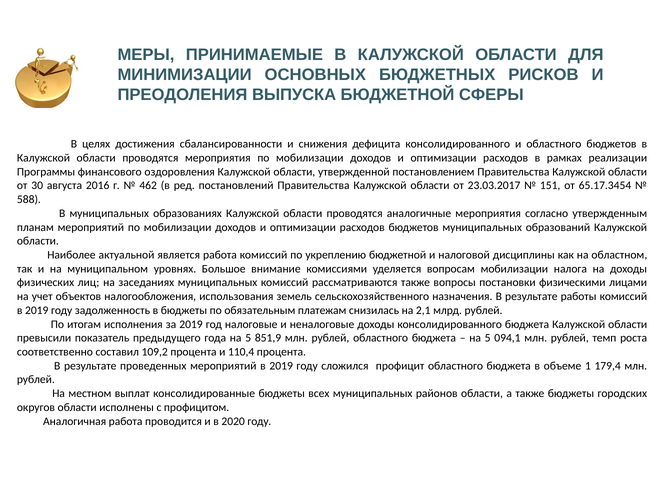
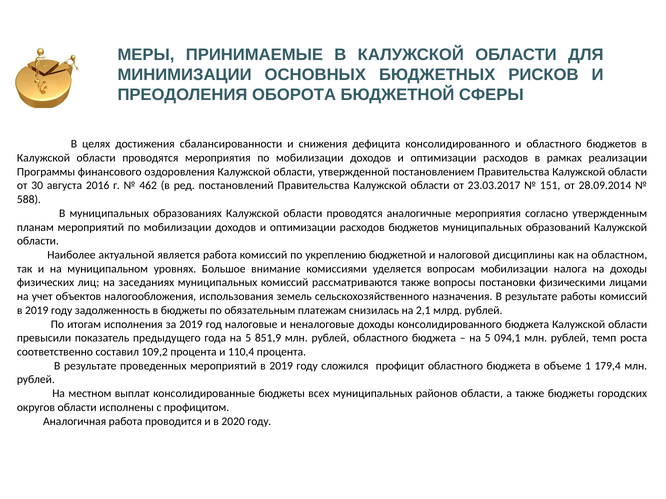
ВЫПУСКА: ВЫПУСКА -> ОБОРОТА (294, 95)
65.17.3454: 65.17.3454 -> 28.09.2014 (605, 186)
